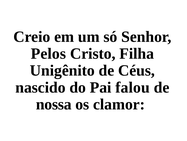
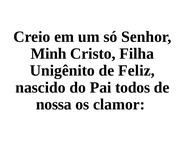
Pelos: Pelos -> Minh (49, 53)
Céus: Céus -> Feliz (136, 70)
falou: falou -> todos (133, 87)
